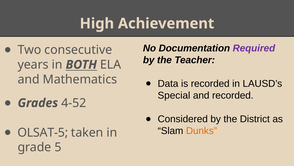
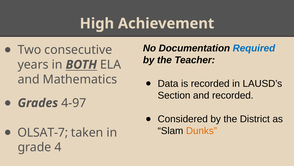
Required colour: purple -> blue (254, 48)
Special: Special -> Section (174, 95)
4-52: 4-52 -> 4-97 (74, 103)
OLSAT-5: OLSAT-5 -> OLSAT-7 (43, 132)
5: 5 -> 4 (58, 147)
